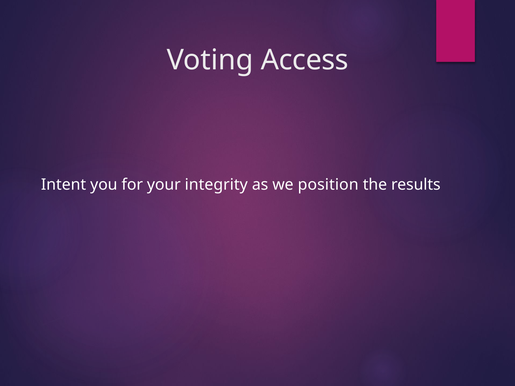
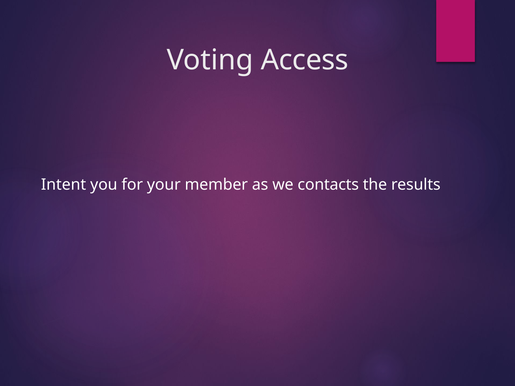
integrity: integrity -> member (216, 185)
position: position -> contacts (328, 185)
